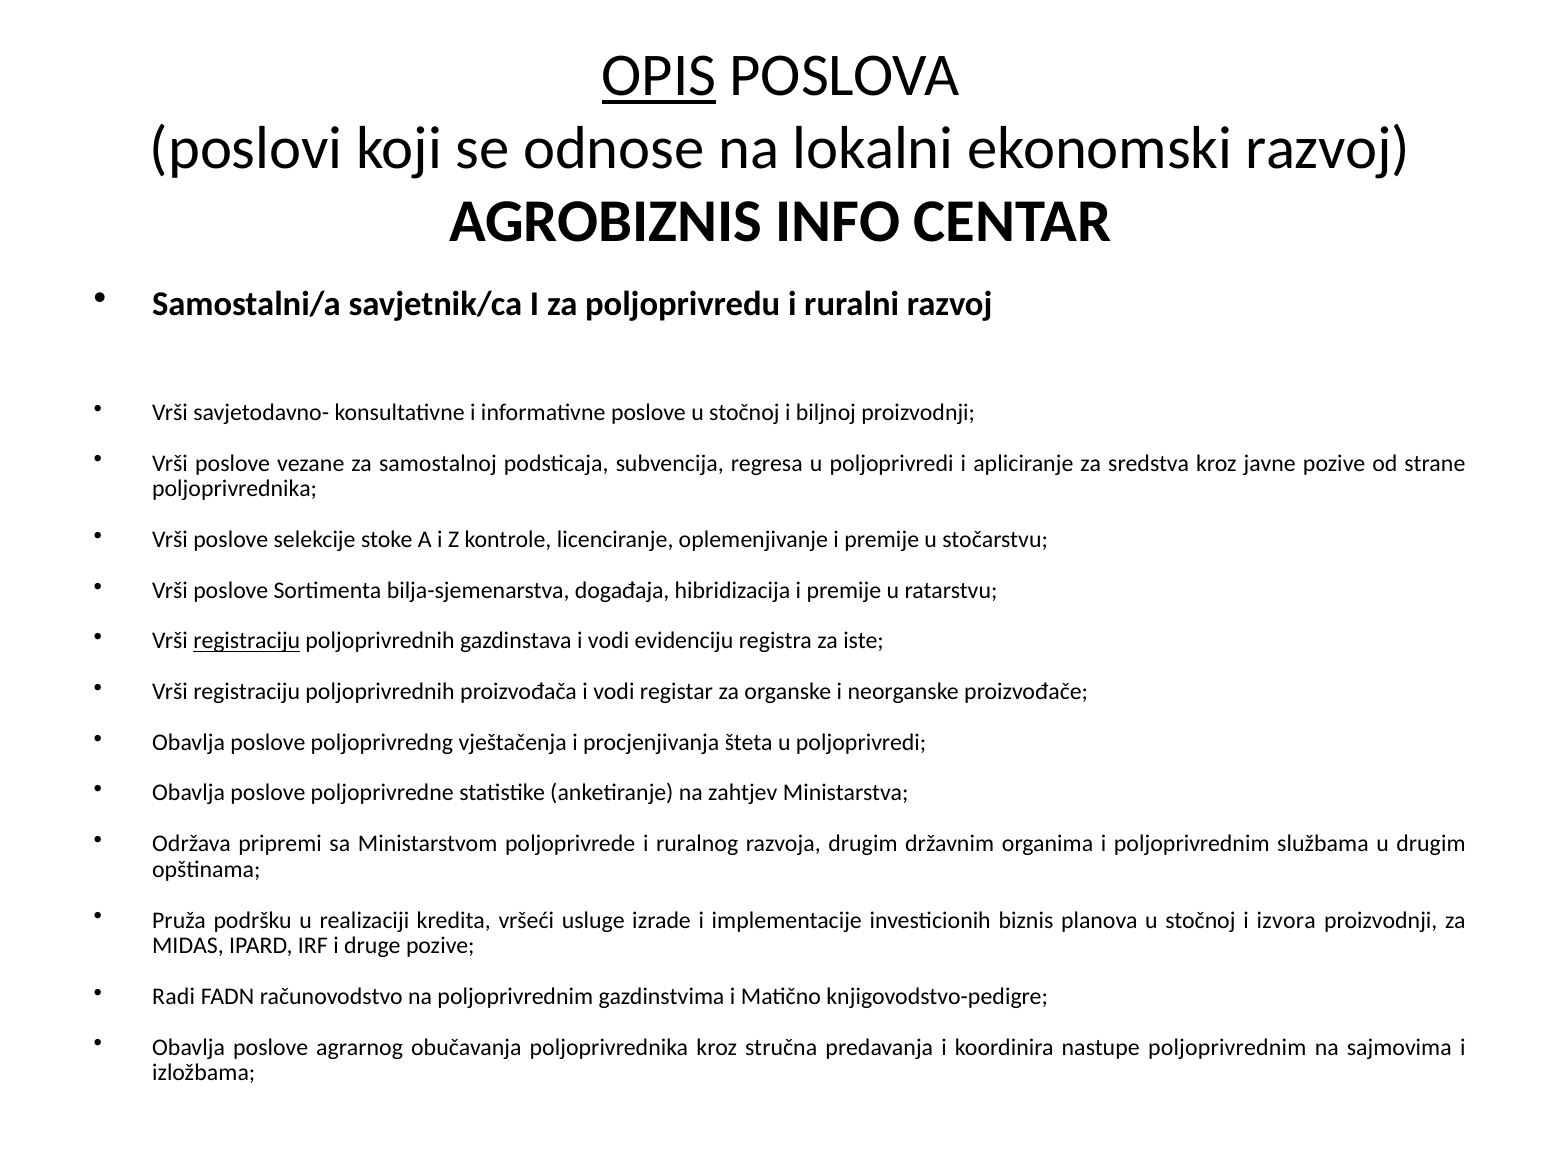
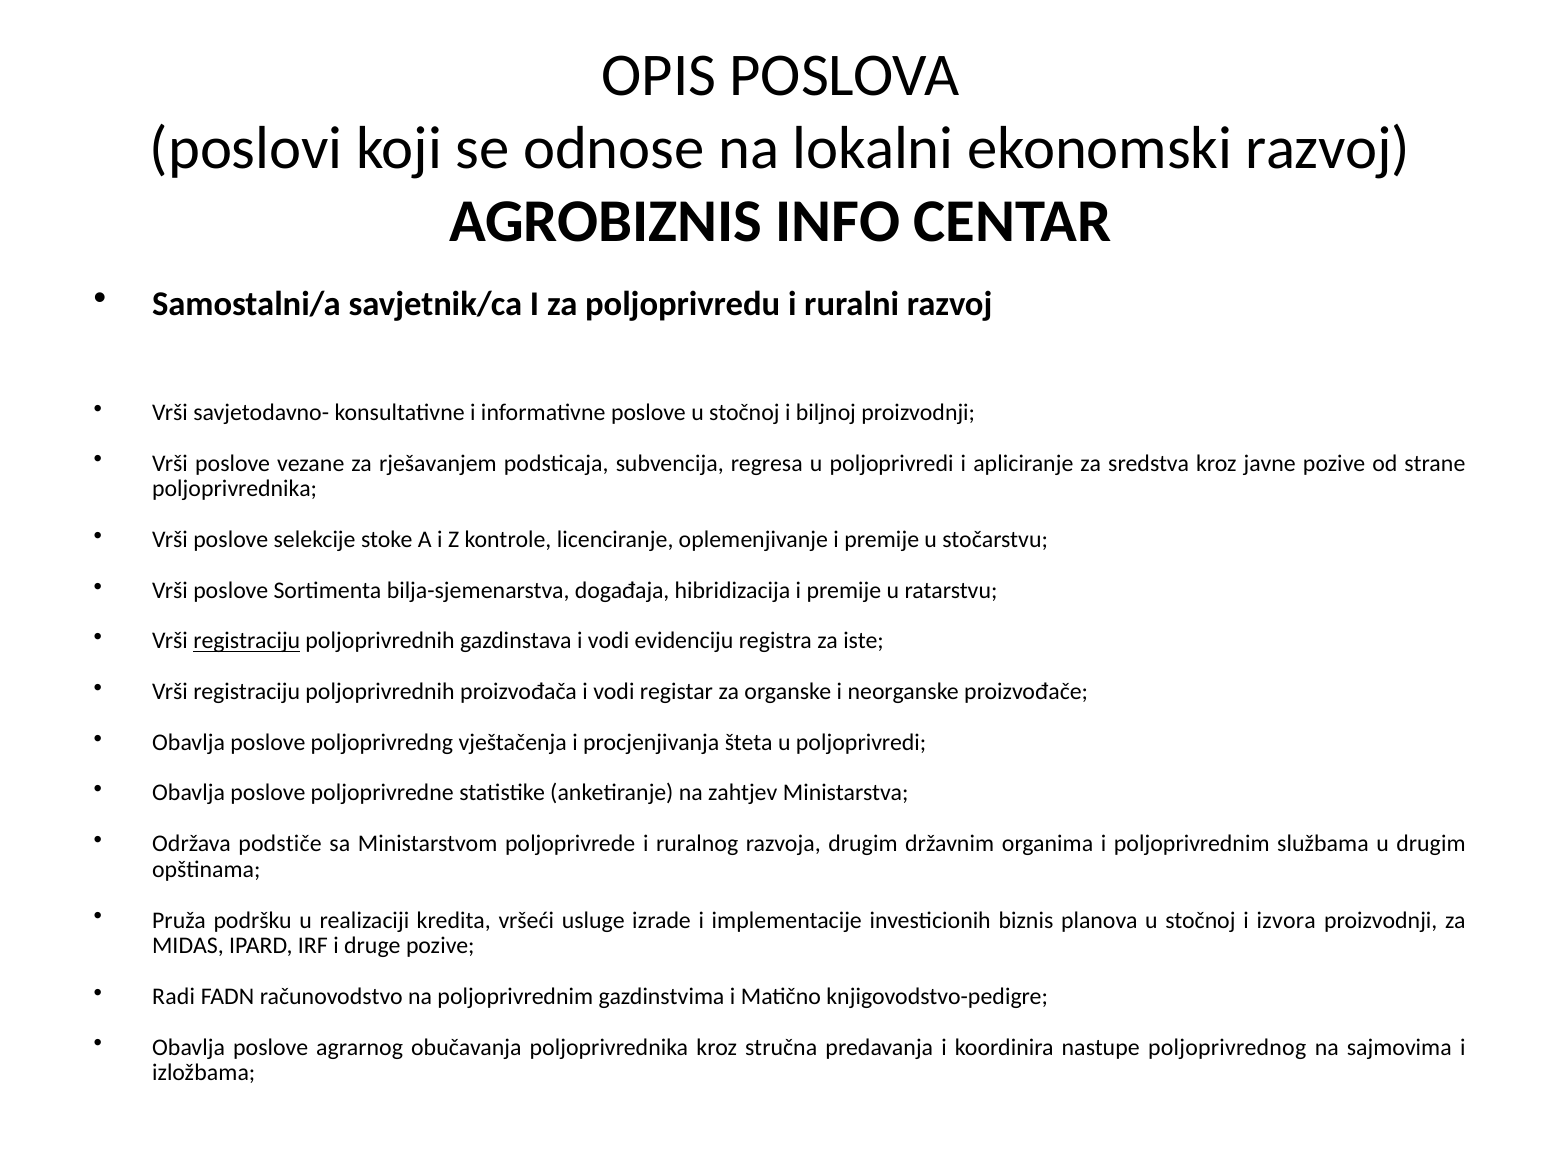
OPIS underline: present -> none (659, 76)
samostalnoj: samostalnoj -> rješavanjem (438, 464)
pripremi: pripremi -> podstiče (280, 844)
nastupe poljoprivrednim: poljoprivrednim -> poljoprivrednog (1227, 1048)
